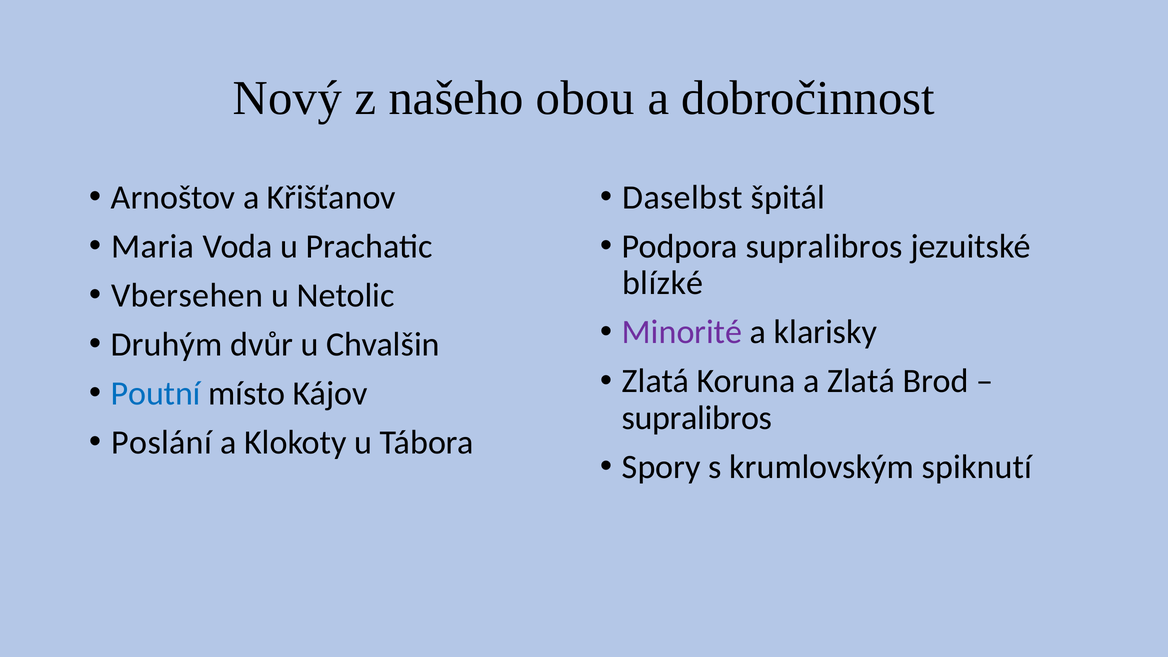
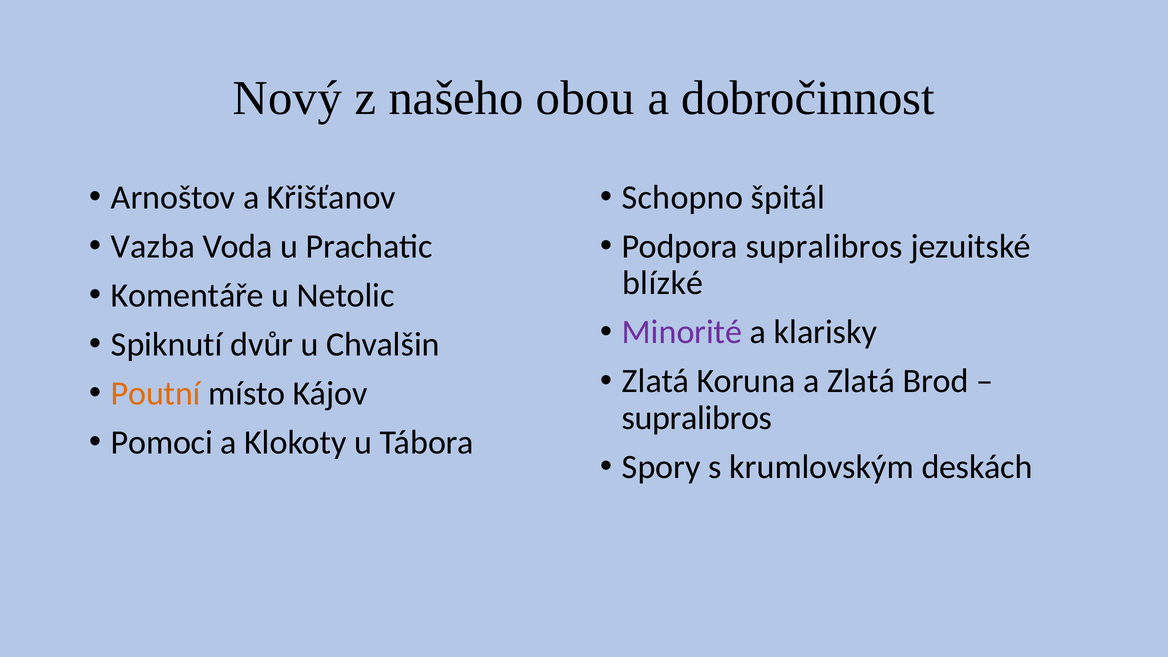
Daselbst: Daselbst -> Schopno (683, 197)
Maria: Maria -> Vazba (153, 246)
Vbersehen: Vbersehen -> Komentáře (187, 295)
Druhým: Druhým -> Spiknutí (167, 344)
Poutní colour: blue -> orange (156, 393)
Poslání: Poslání -> Pomoci (162, 442)
spiknutí: spiknutí -> deskách (977, 467)
